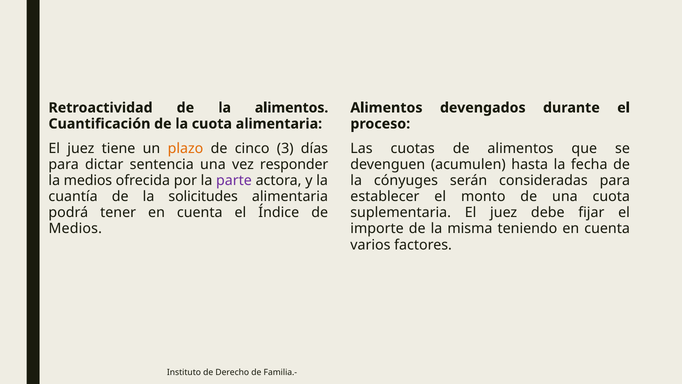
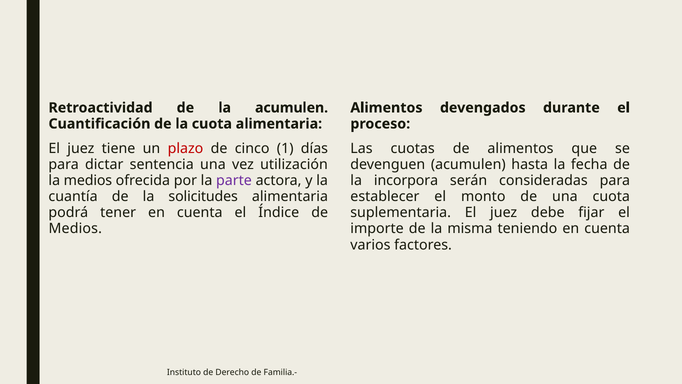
la alimentos: alimentos -> acumulen (292, 108)
plazo colour: orange -> red (186, 148)
3: 3 -> 1 (285, 148)
responder: responder -> utilización (294, 164)
cónyuges: cónyuges -> incorpora (406, 180)
